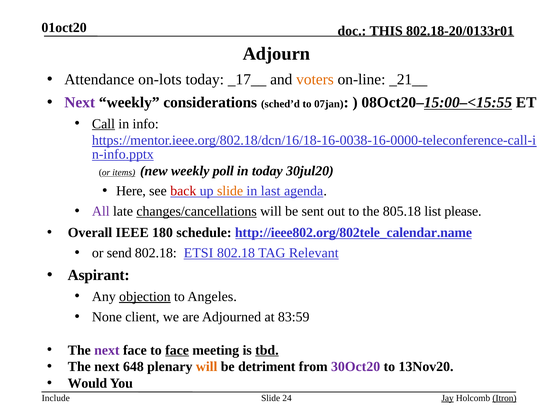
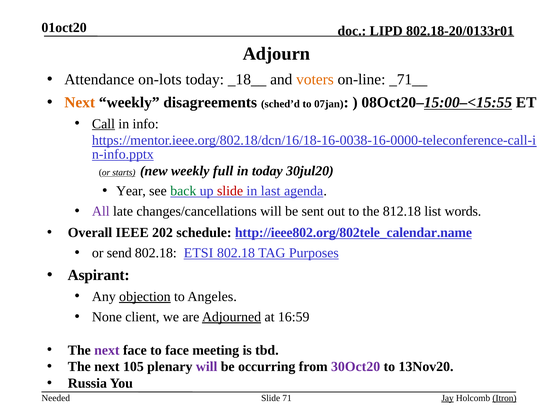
THIS: THIS -> LIPD (386, 31)
_17__: _17__ -> _18__ (247, 79)
_21__: _21__ -> _71__ (408, 79)
Next colour: purple -> orange (80, 102)
considerations: considerations -> disagreements (210, 102)
items: items -> starts (124, 172)
poll: poll -> full (223, 171)
Here: Here -> Year (131, 191)
back colour: red -> green (183, 191)
slide colour: orange -> red (230, 191)
changes/cancellations underline: present -> none (197, 211)
805.18: 805.18 -> 812.18 (402, 211)
please: please -> words (463, 211)
180: 180 -> 202 (163, 232)
Relevant: Relevant -> Purposes (314, 253)
Adjourned underline: none -> present (232, 317)
83:59: 83:59 -> 16:59 (294, 317)
face underline: present -> none (177, 350)
tbd underline: present -> none (267, 350)
648: 648 -> 105 (133, 366)
will colour: orange -> purple (207, 366)
detriment: detriment -> occurring (267, 366)
Would: Would -> Russia (87, 383)
Include: Include -> Needed (56, 398)
24: 24 -> 71 (287, 398)
